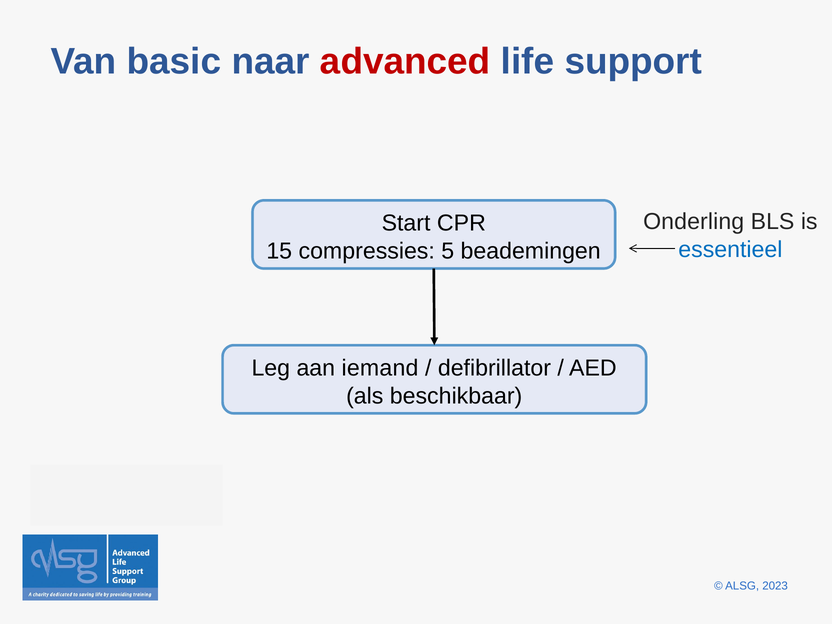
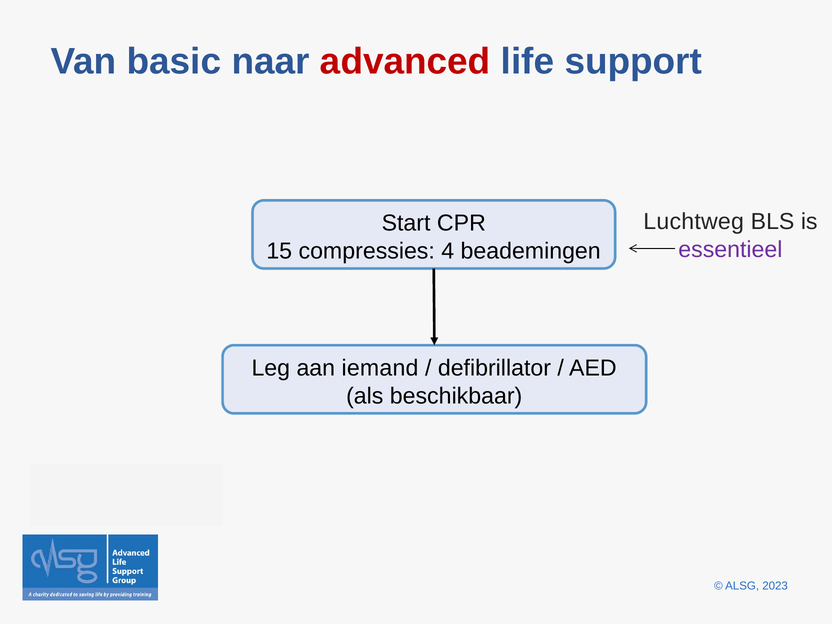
Onderling: Onderling -> Luchtweg (694, 222)
essentieel colour: blue -> purple (730, 250)
5: 5 -> 4 (448, 251)
